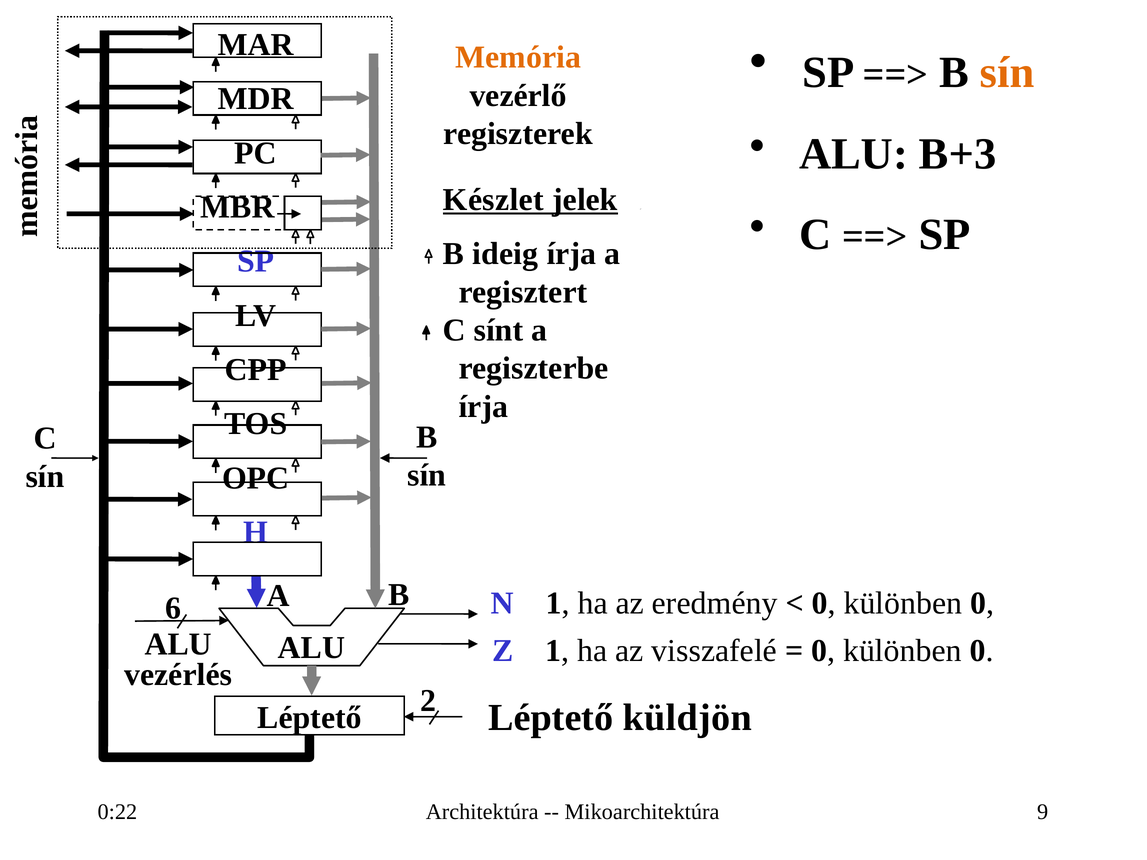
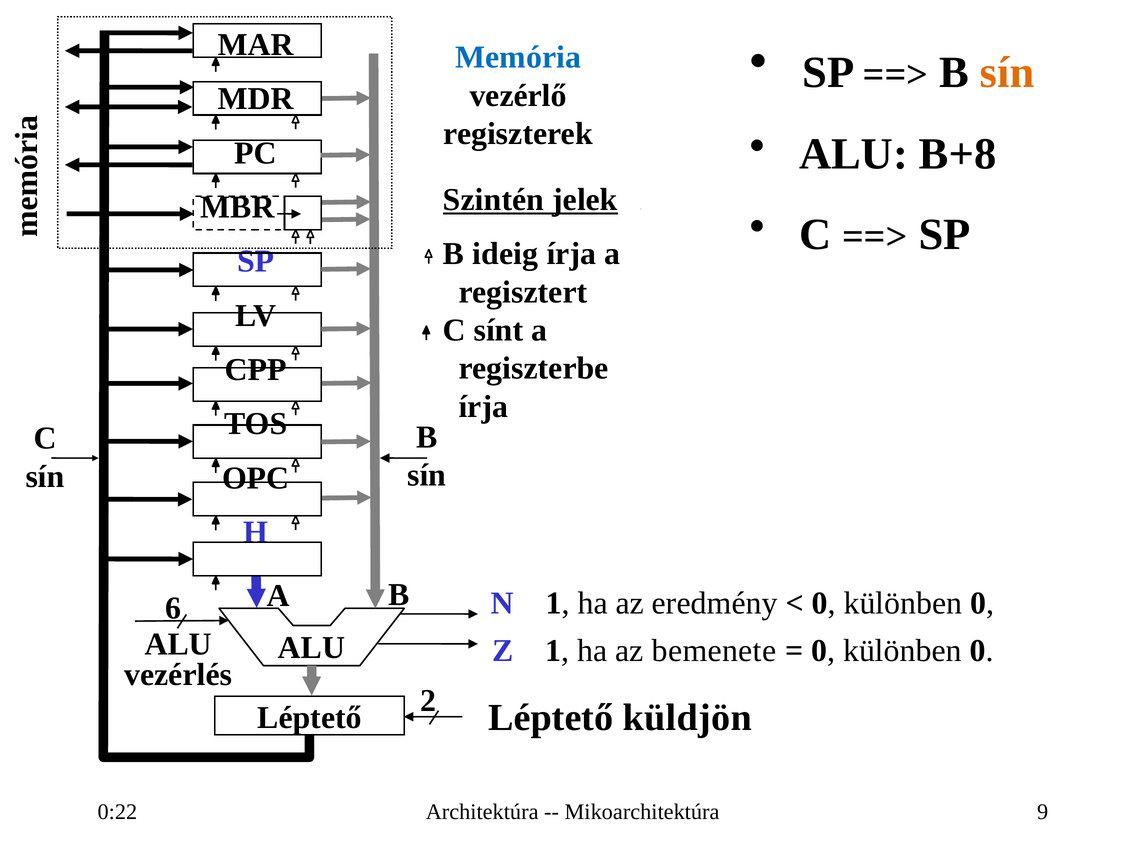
Memória colour: orange -> blue (518, 57)
B+3: B+3 -> B+8 (958, 154)
Készlet: Készlet -> Szintén (493, 200)
visszafelé: visszafelé -> bemenete (714, 651)
